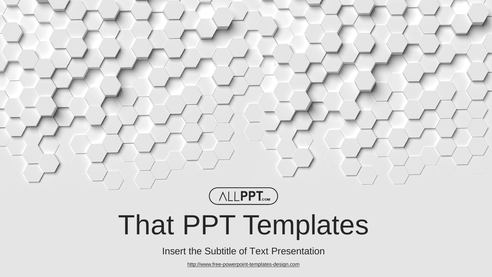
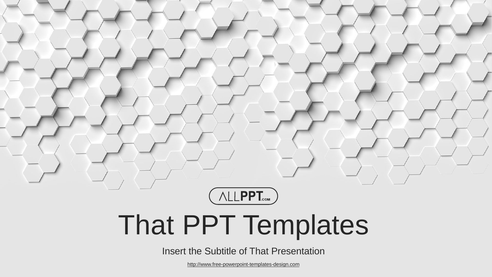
of Text: Text -> That (259, 251)
